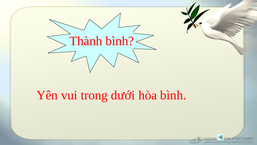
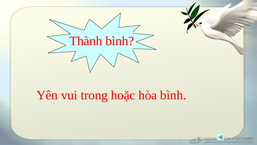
dưới: dưới -> hoặc (123, 95)
